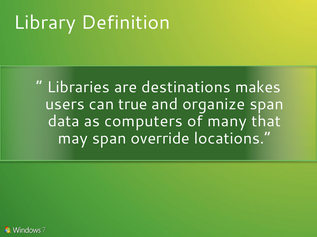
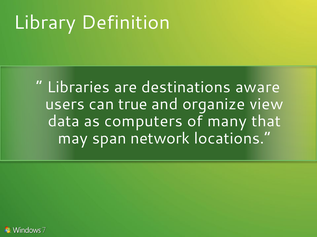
makes: makes -> aware (258, 87)
organize span: span -> view (266, 105)
override: override -> network (160, 139)
